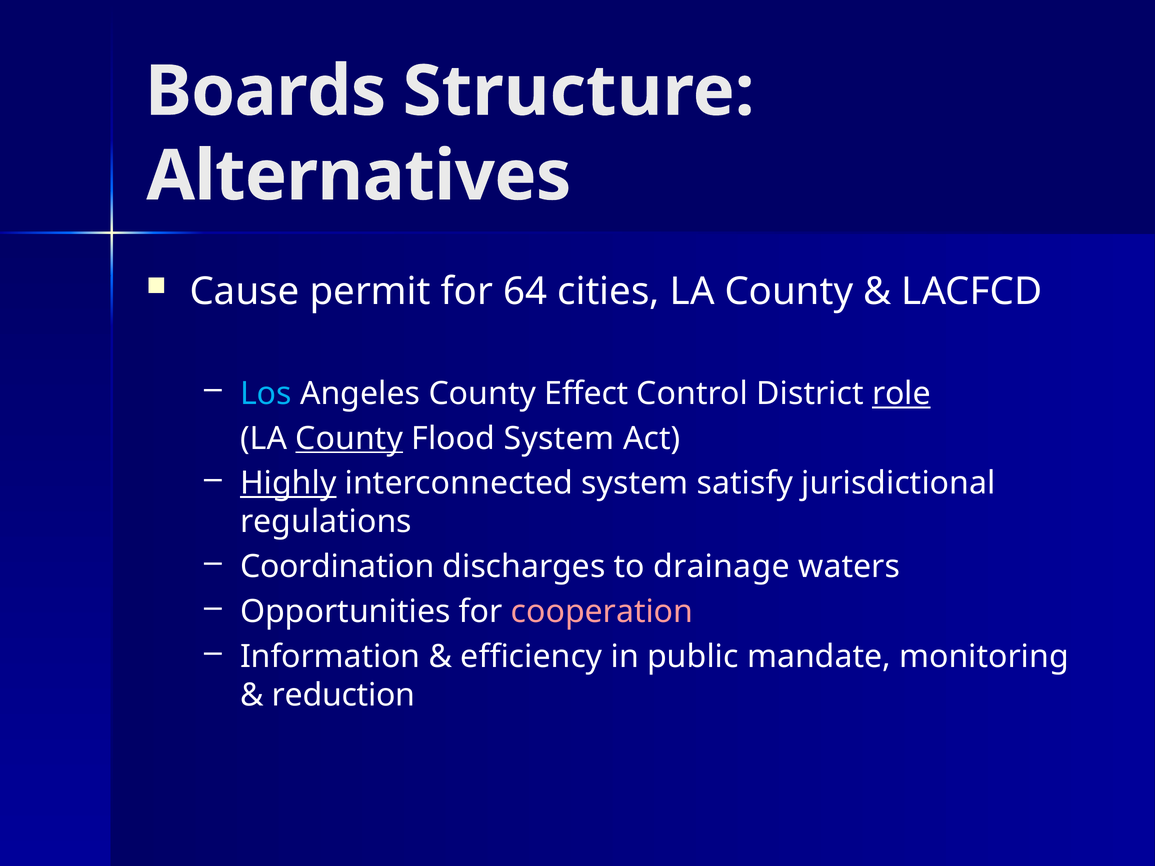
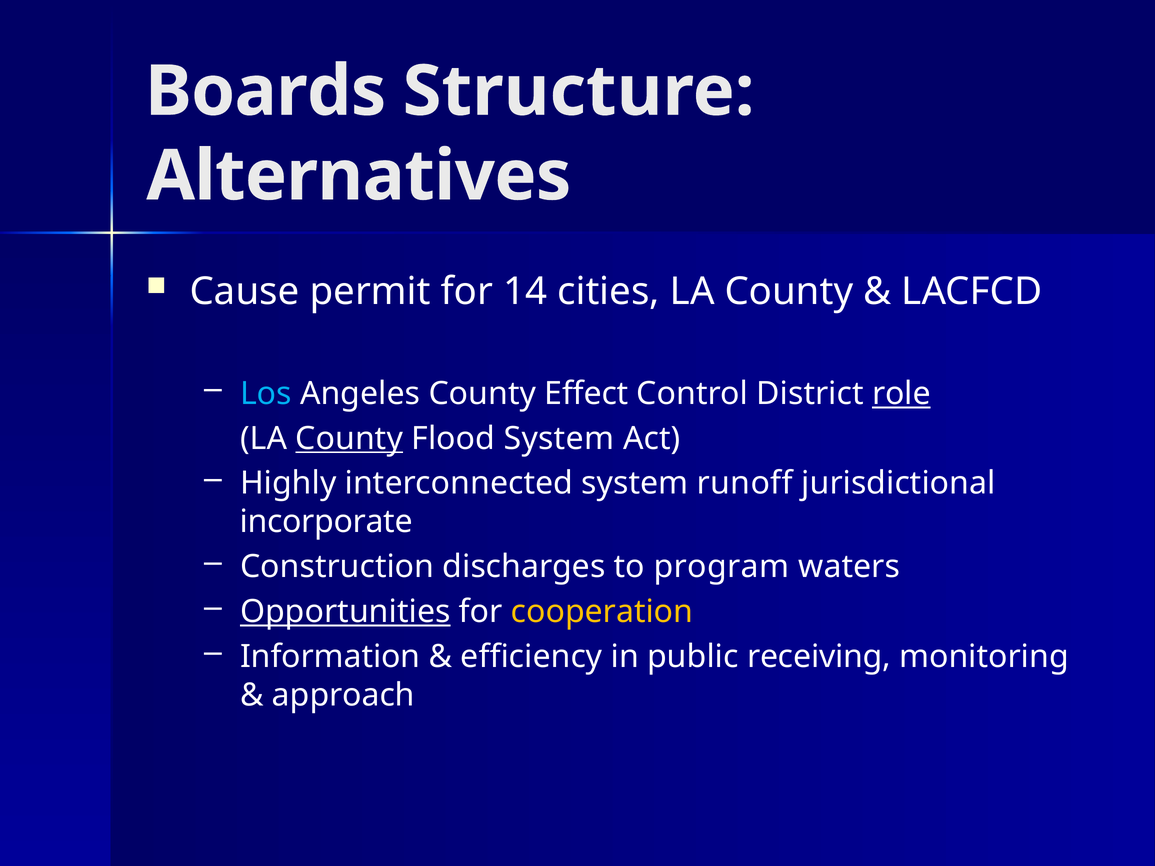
64: 64 -> 14 (525, 291)
Highly underline: present -> none (288, 484)
satisfy: satisfy -> runoff (745, 484)
regulations: regulations -> incorporate (326, 522)
Coordination: Coordination -> Construction (337, 567)
drainage: drainage -> program (721, 567)
Opportunities underline: none -> present (345, 612)
cooperation colour: pink -> yellow (602, 612)
mandate: mandate -> receiving (819, 657)
reduction: reduction -> approach (343, 695)
